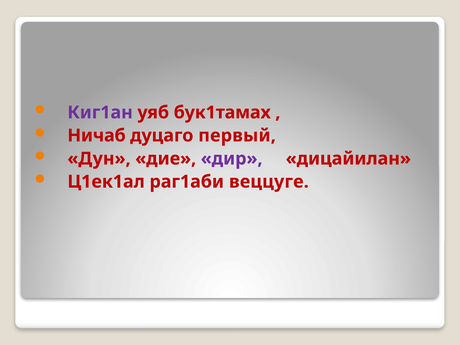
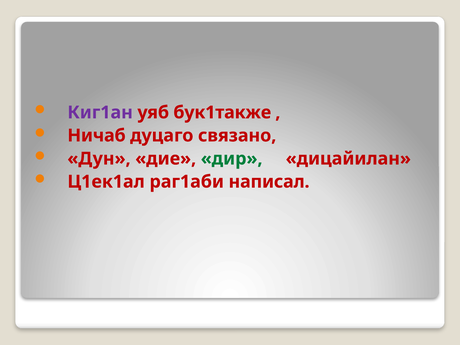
бук1тамах: бук1тамах -> бук1также (222, 112)
первый: первый -> связано (237, 136)
дир colour: purple -> green (232, 159)
веццуге: веццуге -> написал (269, 182)
